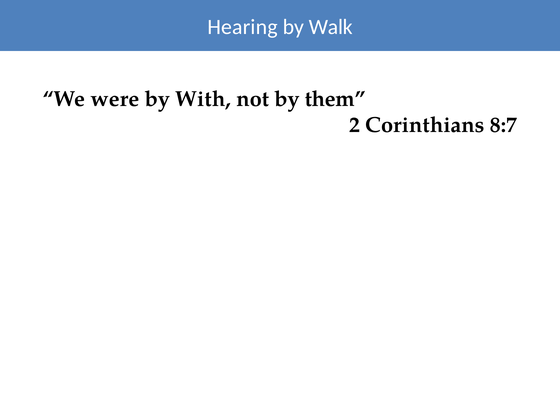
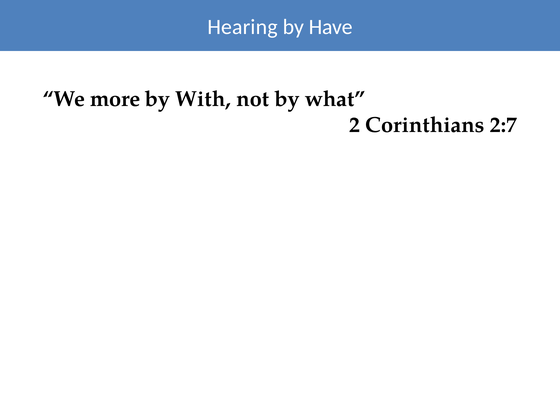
Walk: Walk -> Have (331, 27)
were: were -> more (115, 99)
them: them -> what (335, 99)
8:7: 8:7 -> 2:7 (503, 125)
